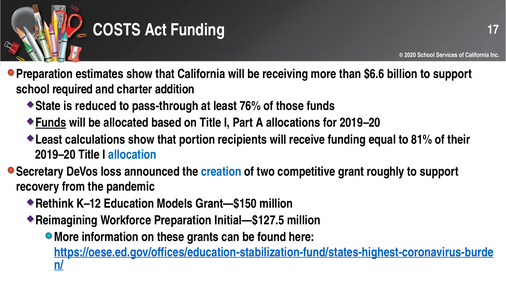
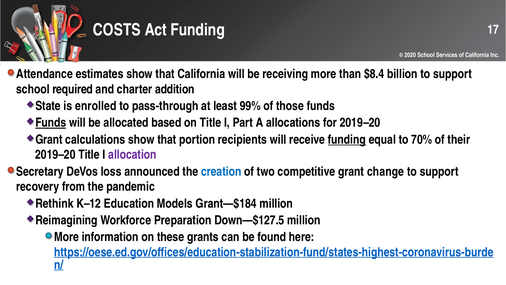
Preparation: Preparation -> Attendance (44, 74)
$6.6: $6.6 -> $8.4 (374, 74)
reduced: reduced -> enrolled (96, 106)
76%: 76% -> 99% (250, 106)
Least: Least -> Grant (49, 139)
funding underline: none -> present (347, 139)
81%: 81% -> 70% (422, 139)
allocation colour: blue -> purple (132, 155)
roughly: roughly -> change (386, 171)
Grant—$150: Grant—$150 -> Grant—$184 (226, 203)
Initial—$127.5: Initial—$127.5 -> Down—$127.5 (249, 220)
